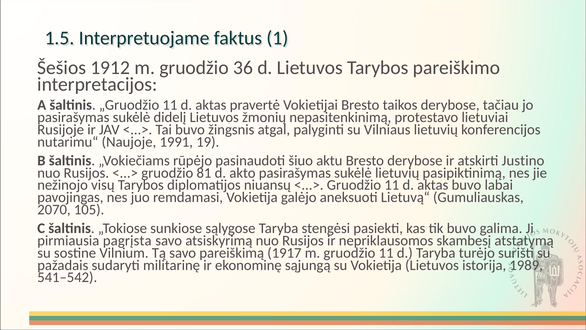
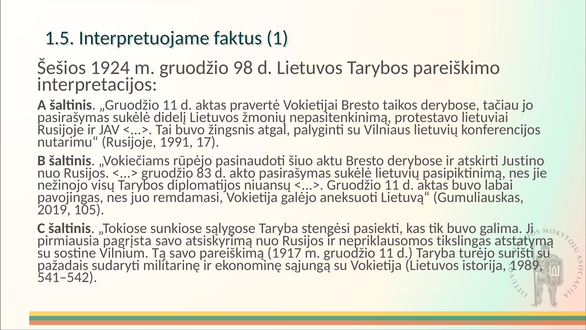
1912: 1912 -> 1924 (110, 68)
36: 36 -> 98 (243, 68)
nutarimu“ Naujoje: Naujoje -> Rusijoje (129, 142)
19: 19 -> 17 (208, 142)
81: 81 -> 83 (204, 173)
2070: 2070 -> 2019 (54, 210)
skambesį: skambesį -> tikslingas (464, 240)
